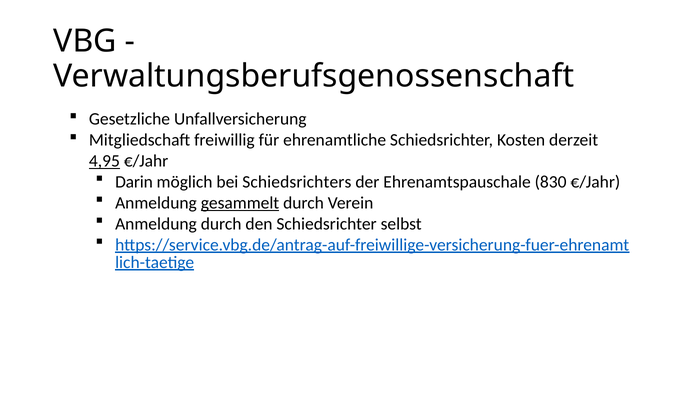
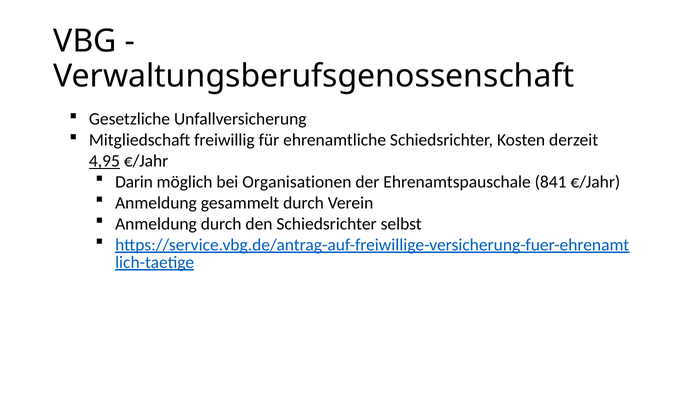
Schiedsrichters: Schiedsrichters -> Organisationen (297, 182)
830: 830 -> 841 (551, 182)
gesammelt underline: present -> none (240, 203)
